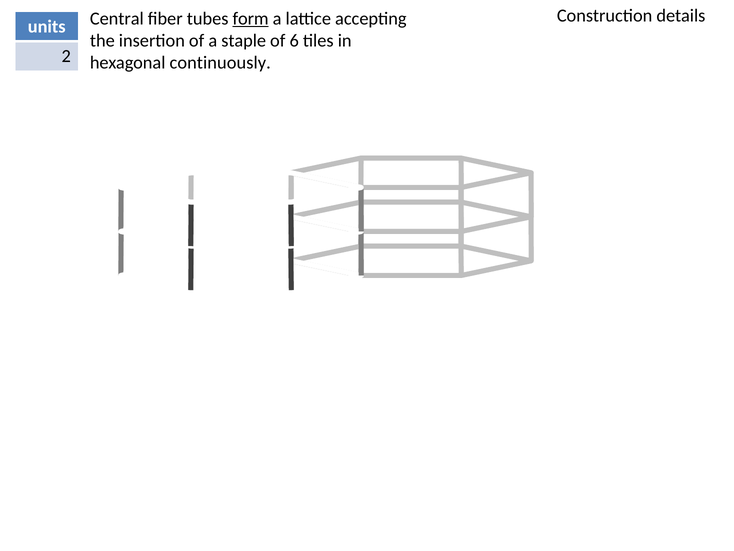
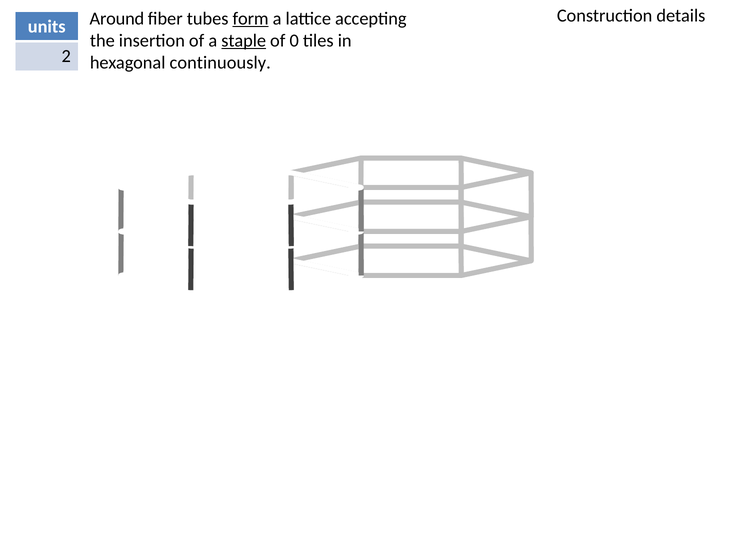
Central: Central -> Around (117, 19)
staple underline: none -> present (244, 41)
6: 6 -> 0 (294, 41)
